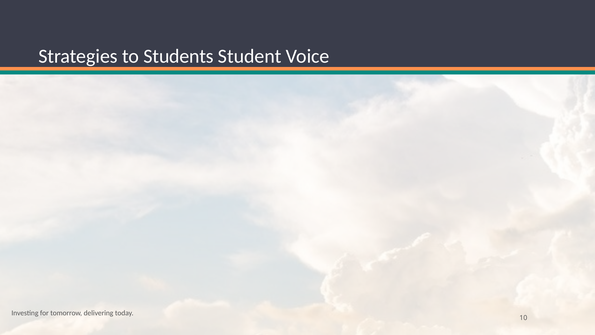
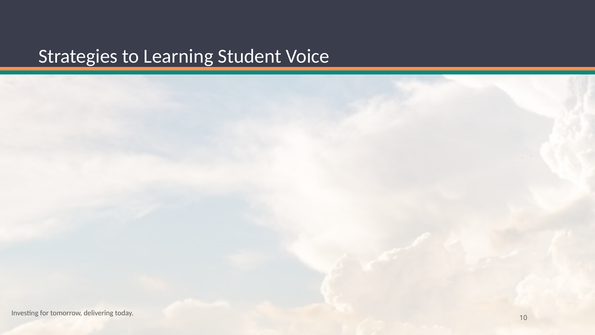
Students: Students -> Learning (179, 56)
